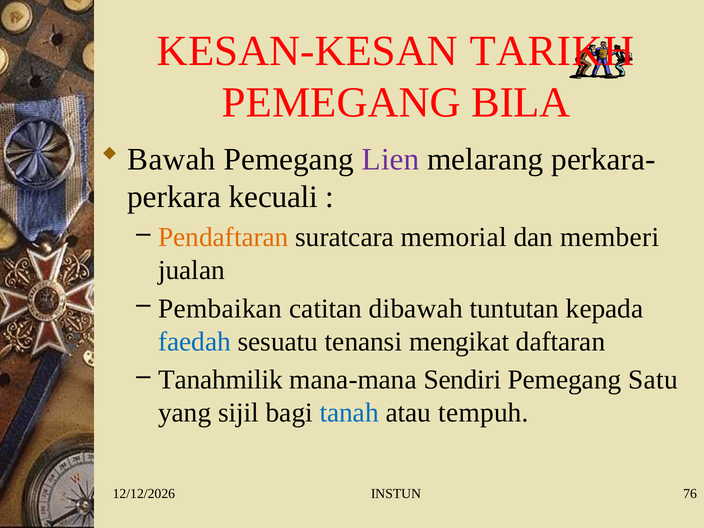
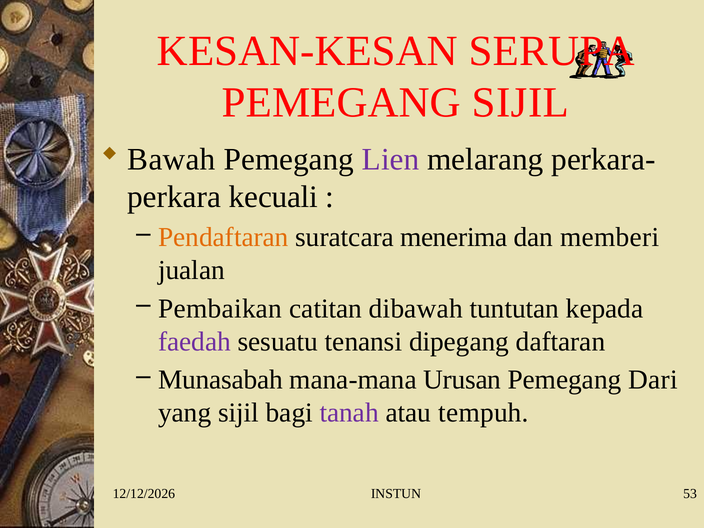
TARIKH: TARIKH -> SERUPA (552, 51)
PEMEGANG BILA: BILA -> SIJIL (520, 103)
memorial: memorial -> menerima (454, 237)
faedah colour: blue -> purple (195, 342)
mengikat: mengikat -> dipegang (459, 342)
Tanahmilik: Tanahmilik -> Munasabah (220, 380)
Sendiri: Sendiri -> Urusan (462, 380)
Satu: Satu -> Dari (653, 380)
tanah colour: blue -> purple (349, 413)
76: 76 -> 53 (690, 494)
